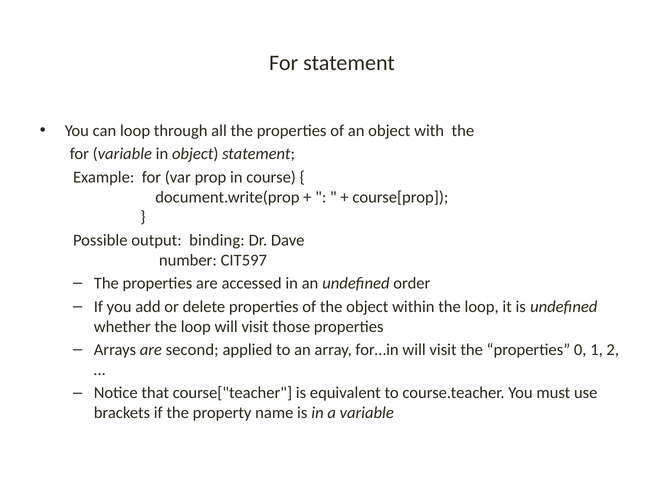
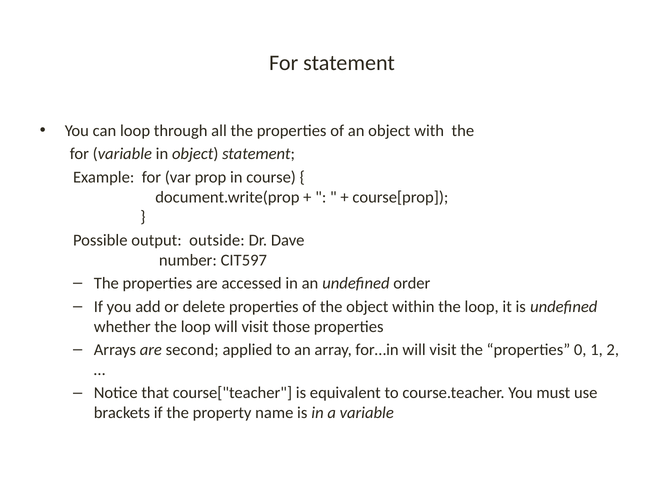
binding: binding -> outside (217, 240)
